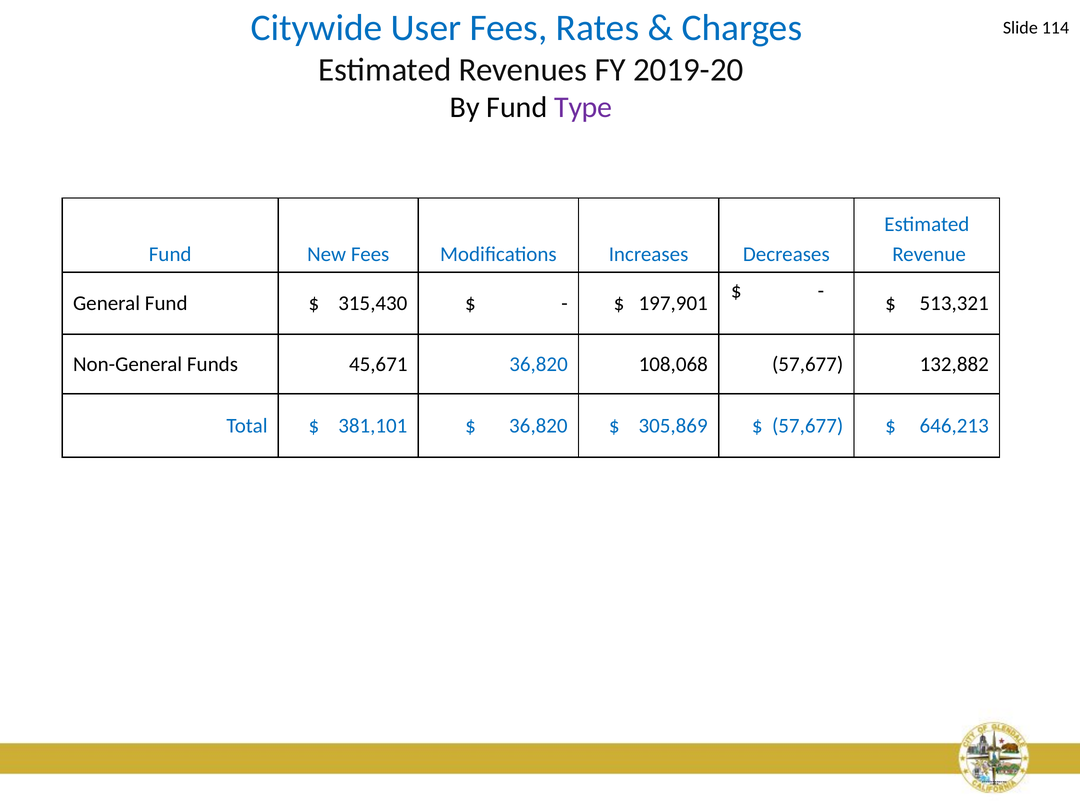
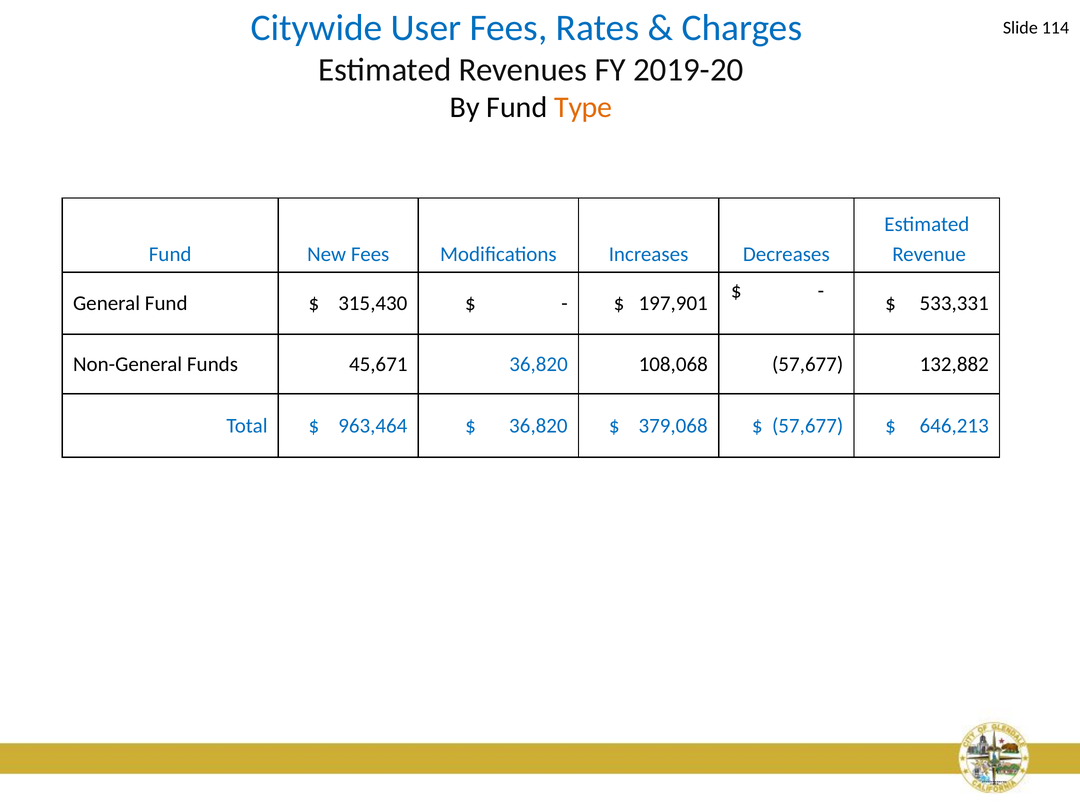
Type colour: purple -> orange (583, 107)
513,321: 513,321 -> 533,331 (954, 303)
381,101: 381,101 -> 963,464 (373, 426)
305,869: 305,869 -> 379,068 (673, 426)
